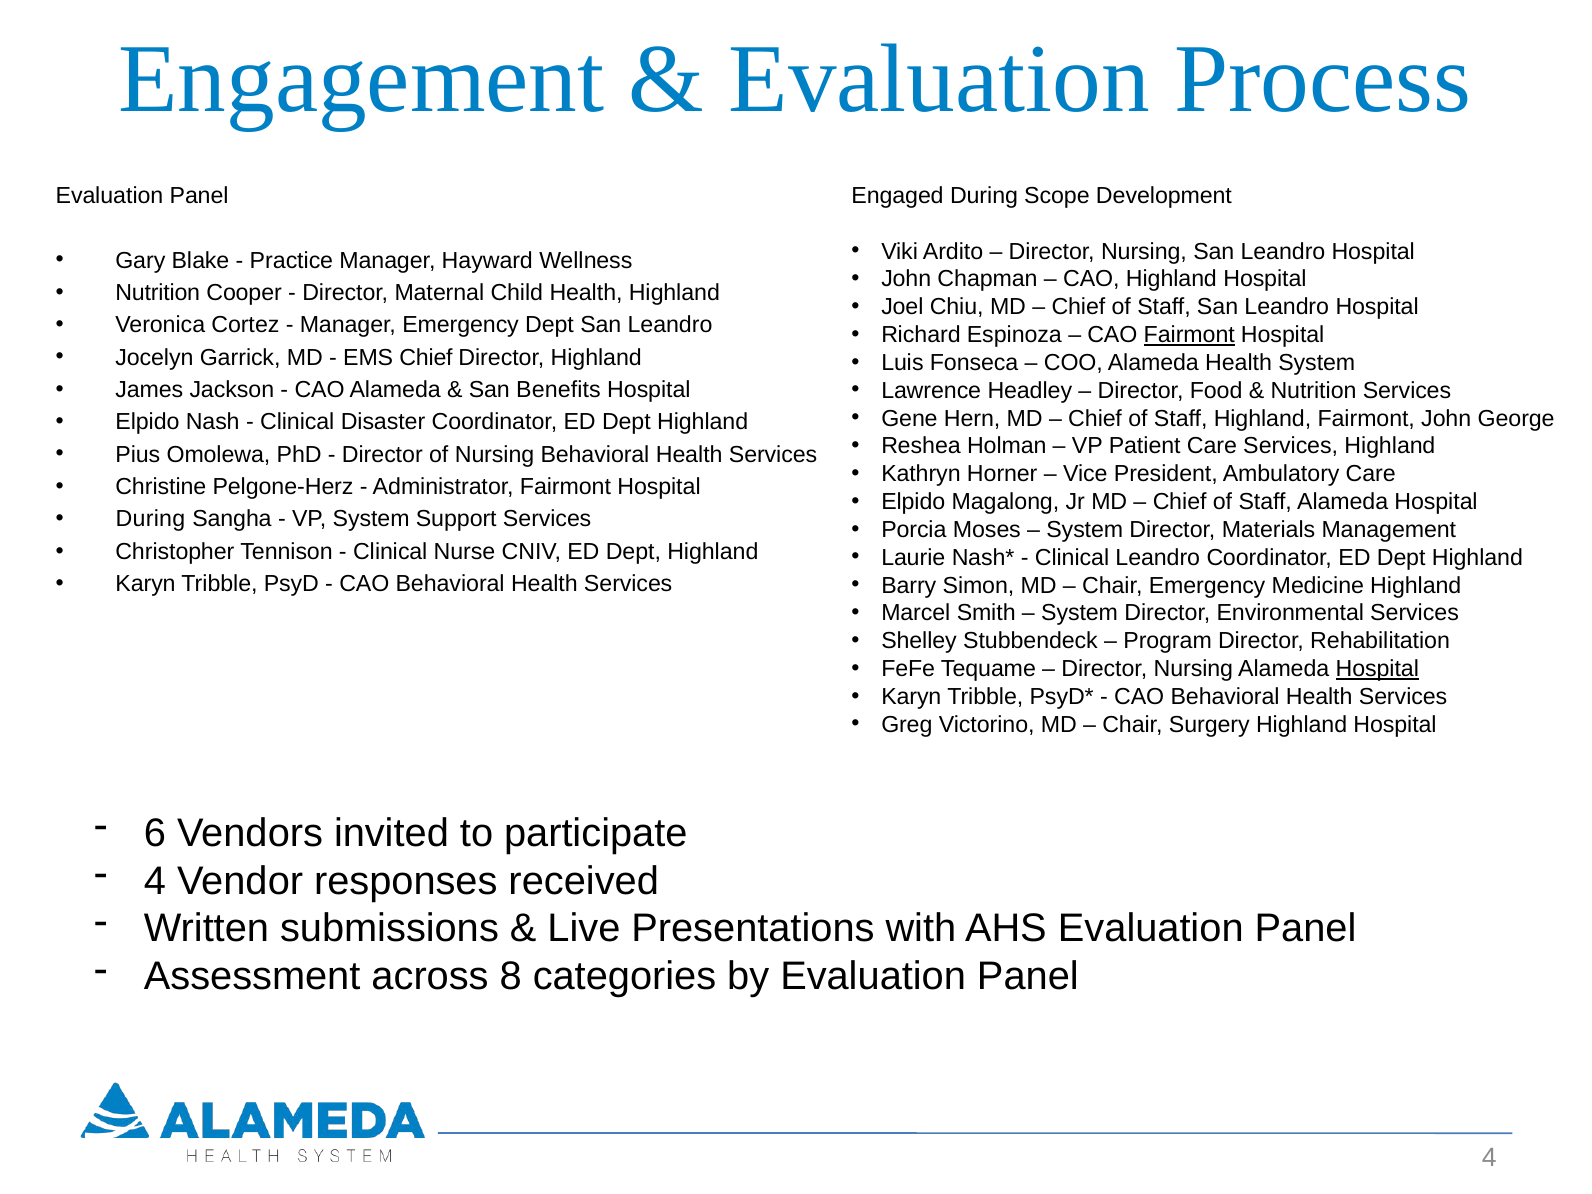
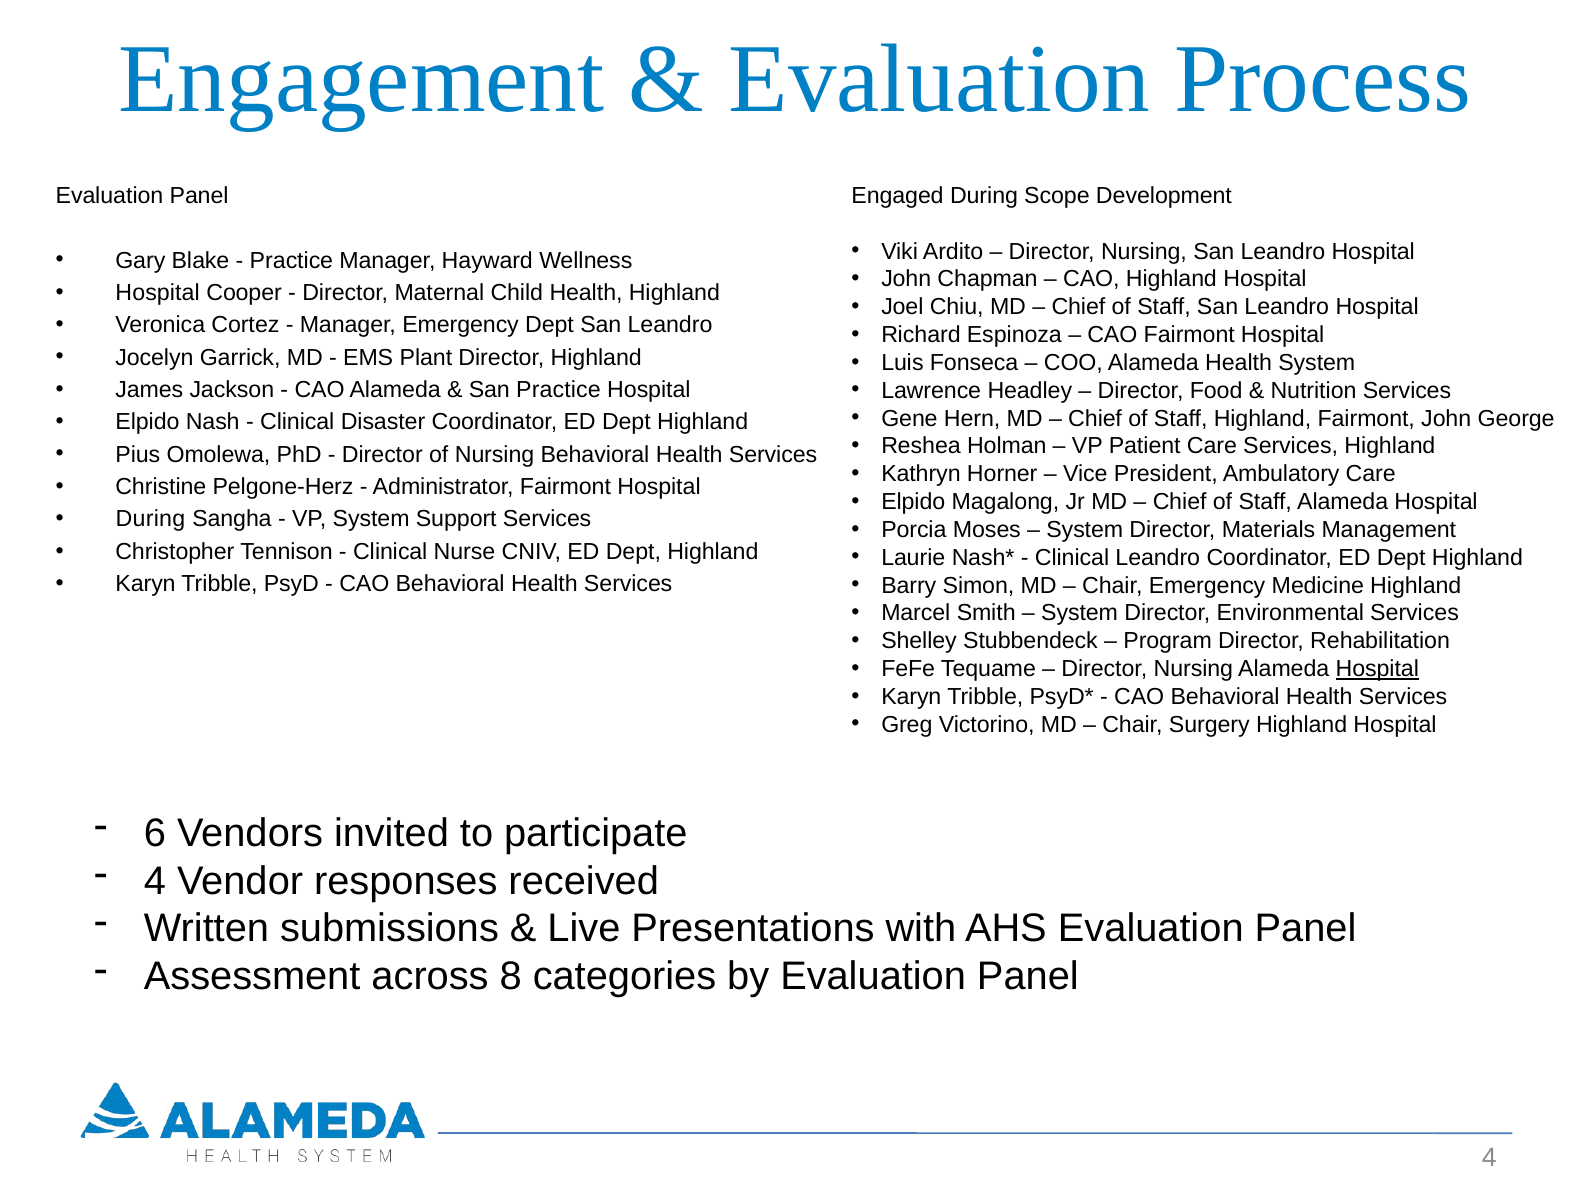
Nutrition: Nutrition -> Hospital (158, 293)
Fairmont underline: present -> none (1189, 335)
EMS Chief: Chief -> Plant (426, 358)
San Benefits: Benefits -> Practice (559, 390)
